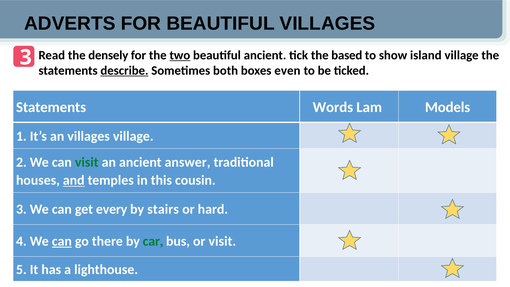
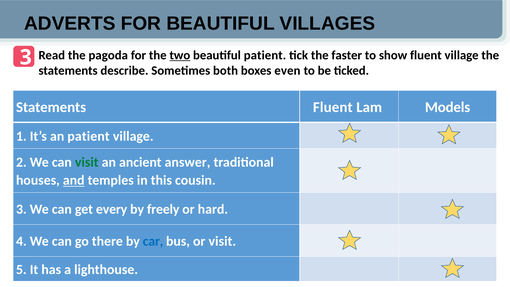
densely: densely -> pagoda (108, 55)
beautiful ancient: ancient -> patient (265, 55)
based: based -> faster (347, 55)
show island: island -> fluent (426, 55)
describe underline: present -> none (124, 71)
Statements Words: Words -> Fluent (333, 107)
an villages: villages -> patient (89, 136)
stairs: stairs -> freely (163, 209)
can underline: present -> none (62, 241)
car colour: green -> blue (153, 241)
